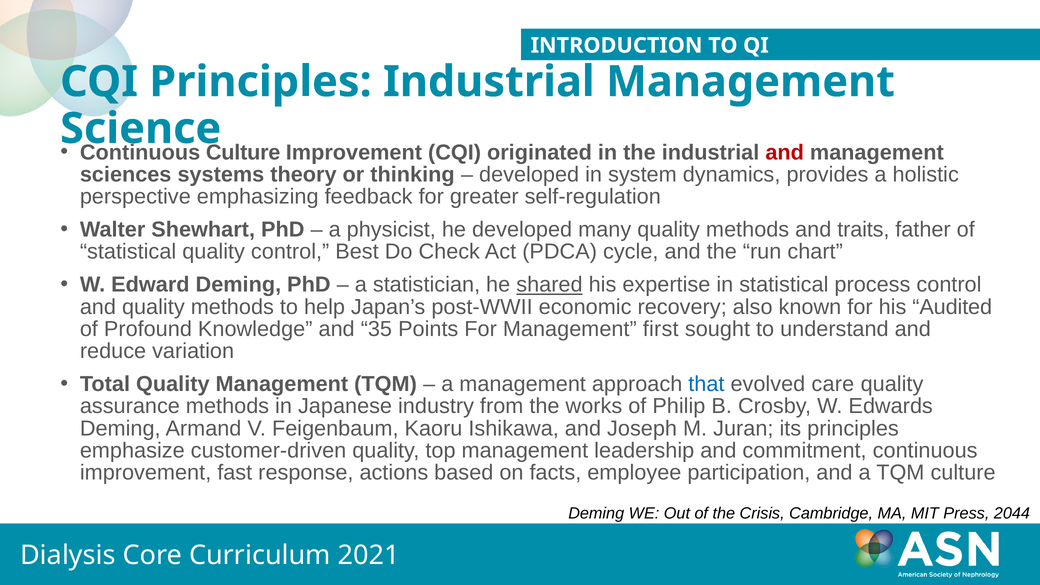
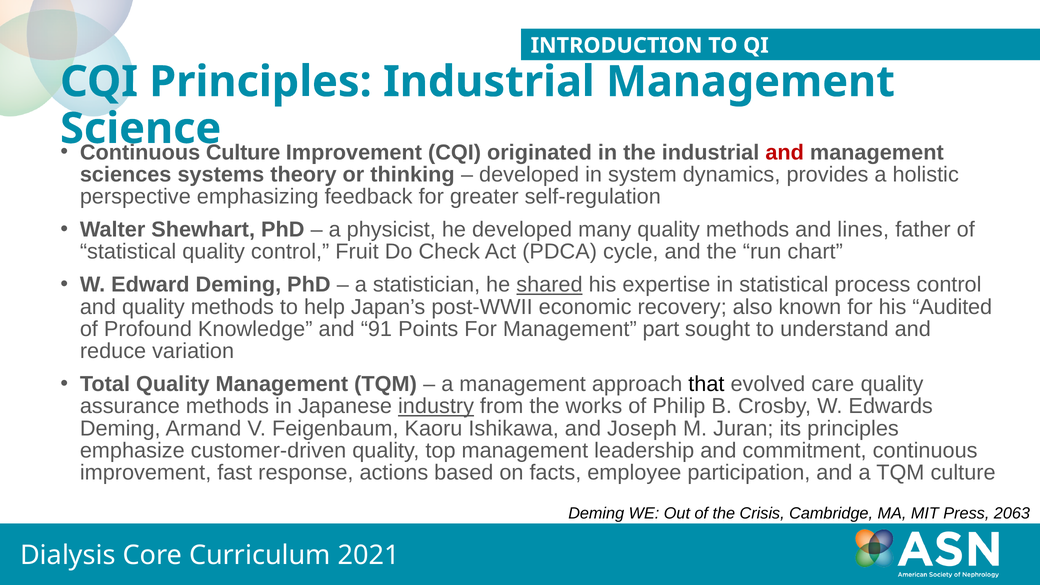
traits: traits -> lines (863, 230)
Best: Best -> Fruit (357, 252)
35: 35 -> 91 (376, 329)
first: first -> part (661, 329)
that colour: blue -> black (706, 384)
industry underline: none -> present (436, 406)
2044: 2044 -> 2063 (1012, 513)
